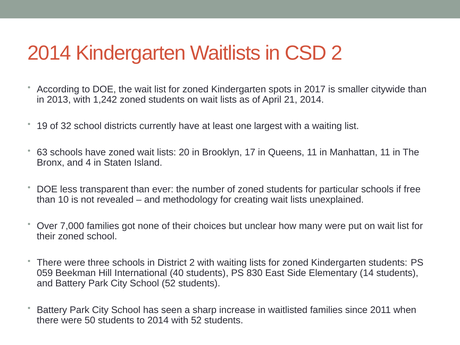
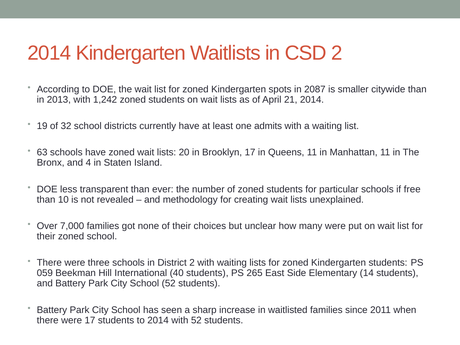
2017: 2017 -> 2087 (315, 89)
largest: largest -> admits (268, 126)
830: 830 -> 265 (255, 273)
were 50: 50 -> 17 (90, 320)
